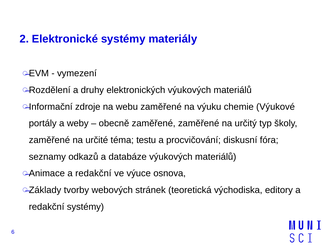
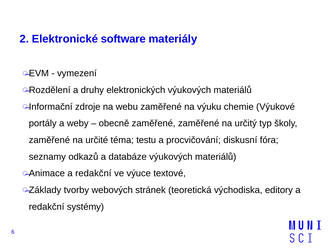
Elektronické systémy: systémy -> software (123, 39)
osnova: osnova -> textové (170, 173)
